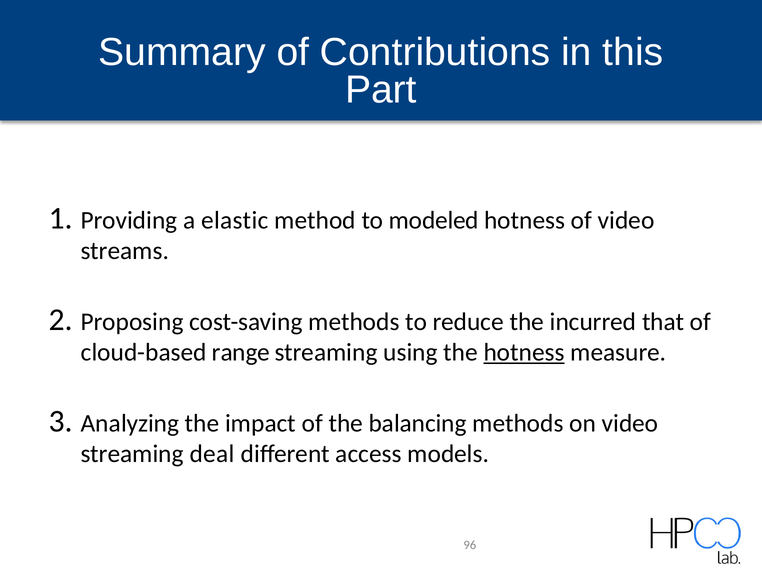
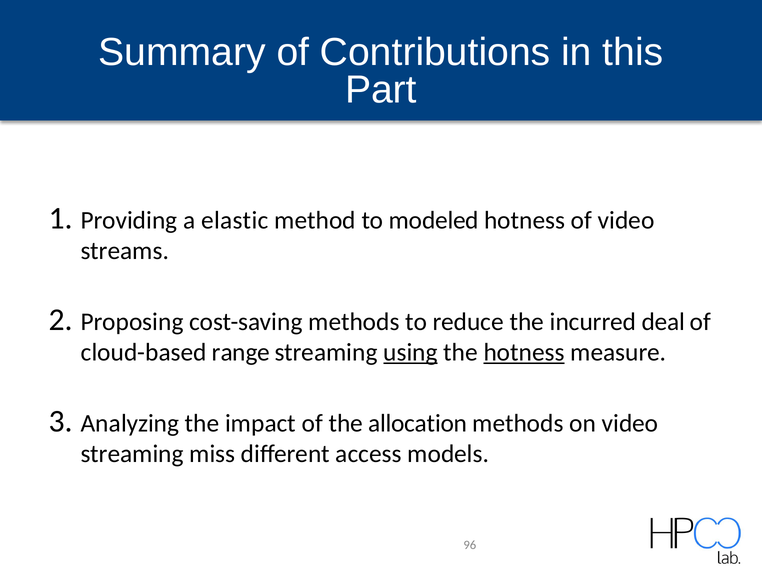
that: that -> deal (663, 322)
using underline: none -> present (411, 353)
balancing: balancing -> allocation (418, 424)
deal: deal -> miss (212, 454)
